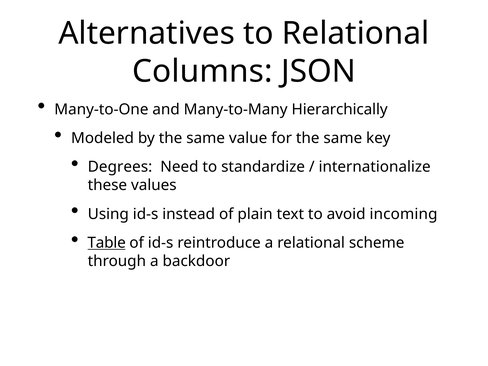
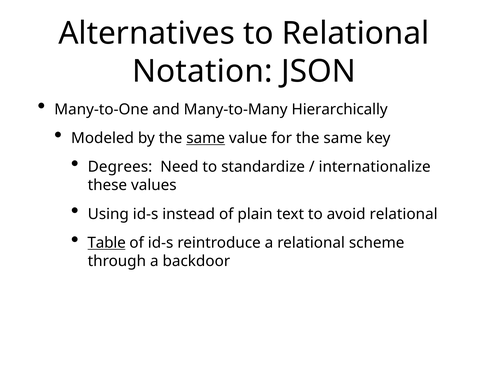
Columns: Columns -> Notation (202, 71)
same underline: none -> present (206, 138)
avoid incoming: incoming -> relational (404, 214)
